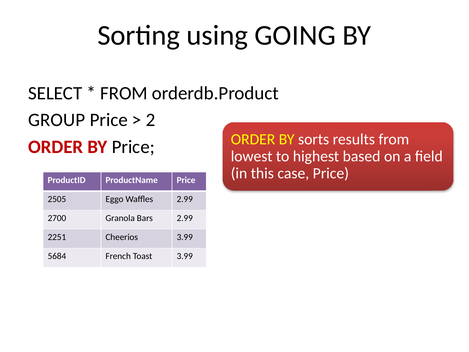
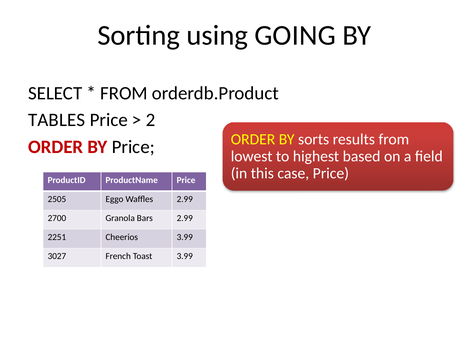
GROUP: GROUP -> TABLES (57, 120)
5684: 5684 -> 3027 (57, 256)
